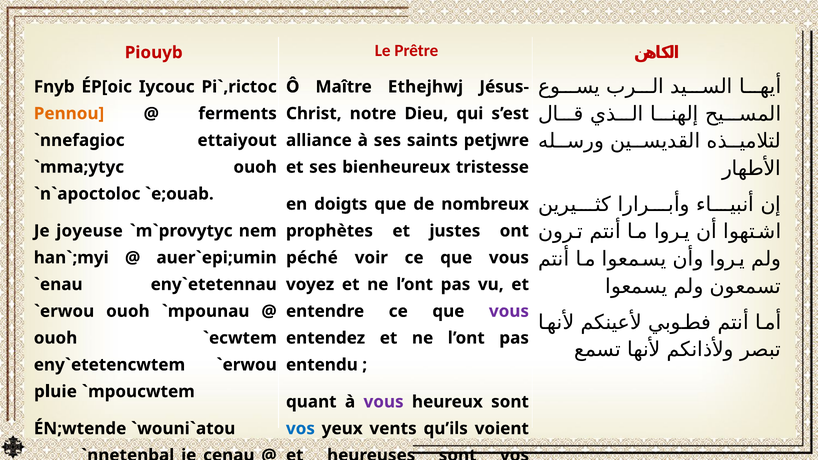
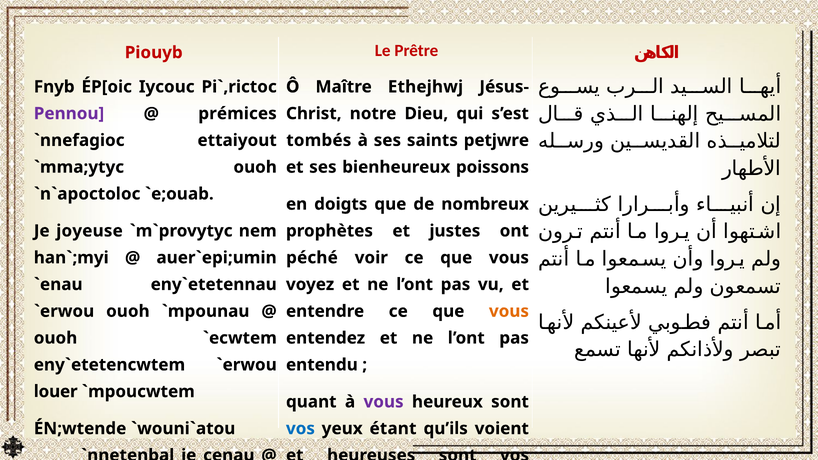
Pennou colour: orange -> purple (69, 114)
ferments: ferments -> prémices (238, 114)
alliance: alliance -> tombés (319, 140)
tristesse: tristesse -> poissons (492, 167)
vous colour: purple -> orange (509, 311)
pluie: pluie -> louer (56, 392)
vents: vents -> étant (393, 429)
